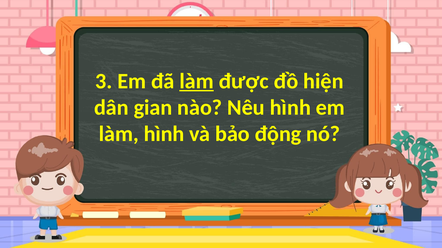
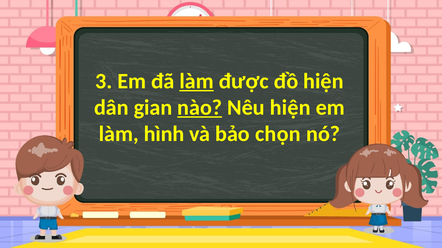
nào underline: none -> present (200, 108)
Nêu hình: hình -> hiện (290, 108)
động: động -> chọn (278, 134)
